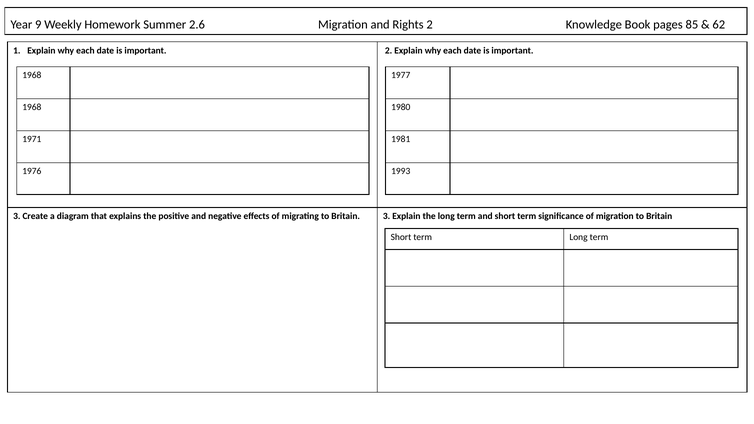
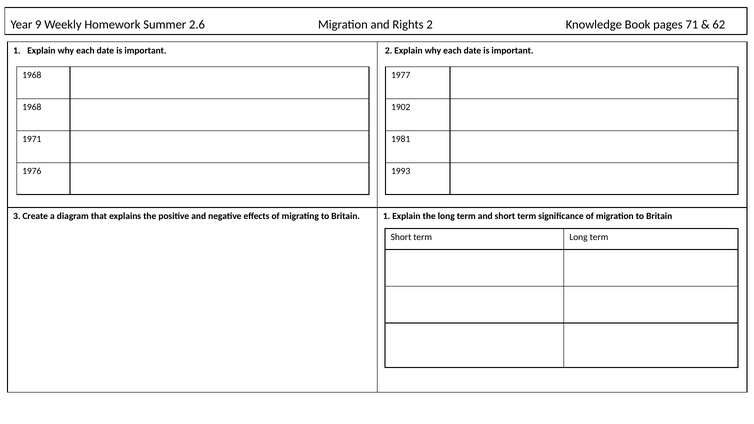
85: 85 -> 71 (692, 25)
1980: 1980 -> 1902 (401, 107)
Britain 3: 3 -> 1 (387, 216)
